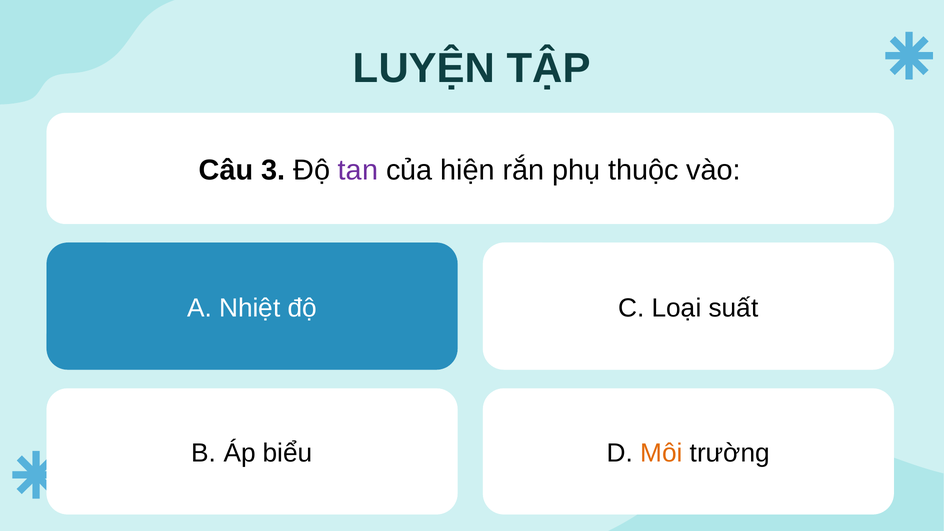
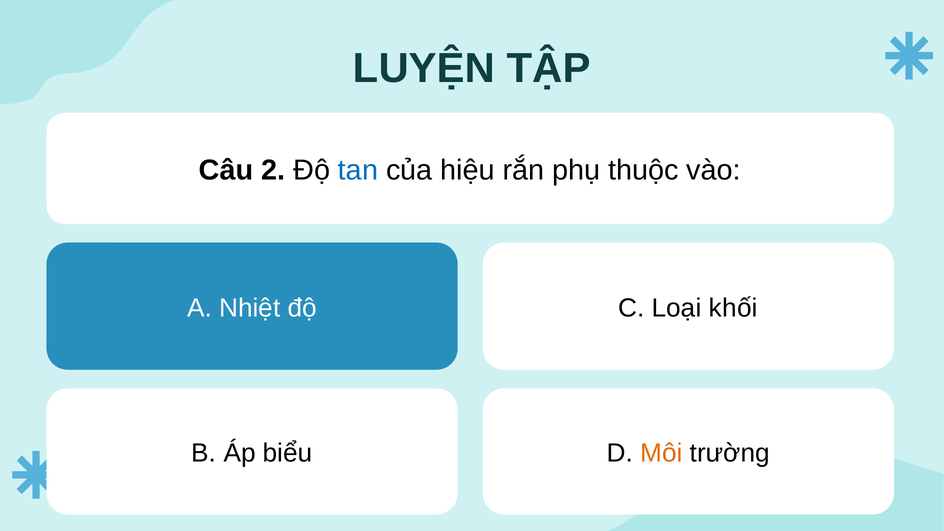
3: 3 -> 2 (273, 170)
tan colour: purple -> blue (358, 170)
hiện: hiện -> hiệu (467, 170)
suất: suất -> khối (733, 308)
